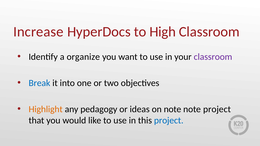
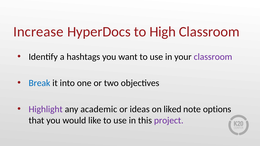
organize: organize -> hashtags (83, 57)
Highlight colour: orange -> purple (46, 109)
pedagogy: pedagogy -> academic (99, 109)
on note: note -> liked (172, 109)
note project: project -> options (217, 109)
project colour: blue -> purple (169, 121)
